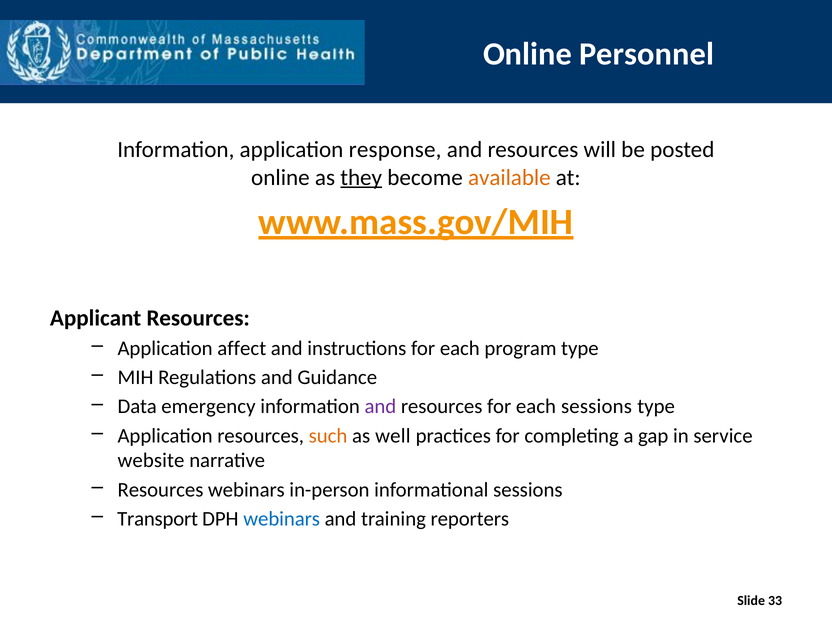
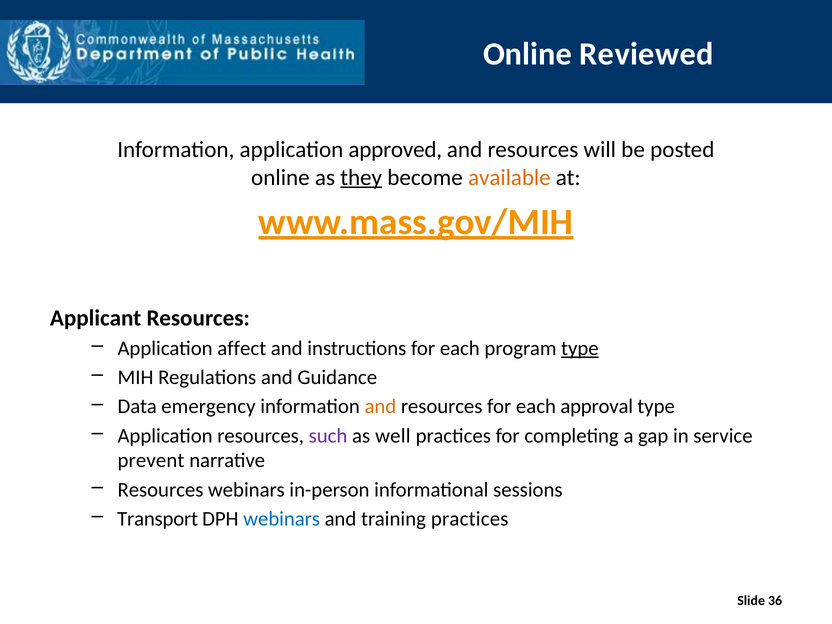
Personnel: Personnel -> Reviewed (646, 54)
response: response -> approved (395, 150)
type underline: none -> present (580, 348)
and colour: purple -> orange (380, 407)
each sessions: sessions -> approval (597, 407)
such colour: orange -> purple (328, 436)
website: website -> prevent (151, 461)
training reporters: reporters -> practices (470, 519)
33: 33 -> 36 (775, 601)
